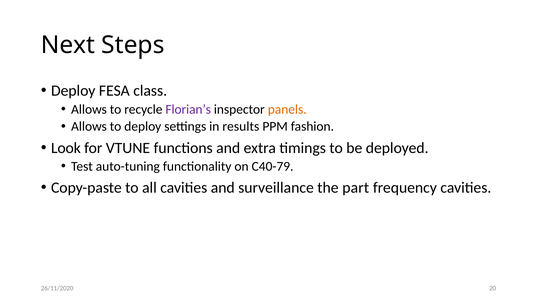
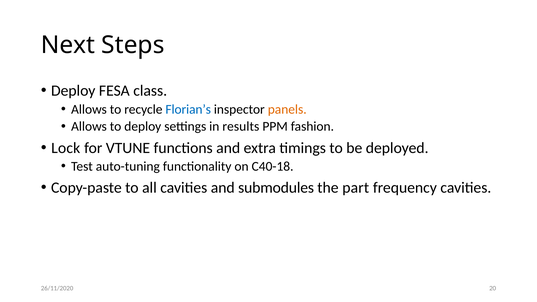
Florian’s colour: purple -> blue (188, 109)
Look: Look -> Lock (66, 148)
C40-79: C40-79 -> C40-18 (273, 166)
surveillance: surveillance -> submodules (276, 188)
